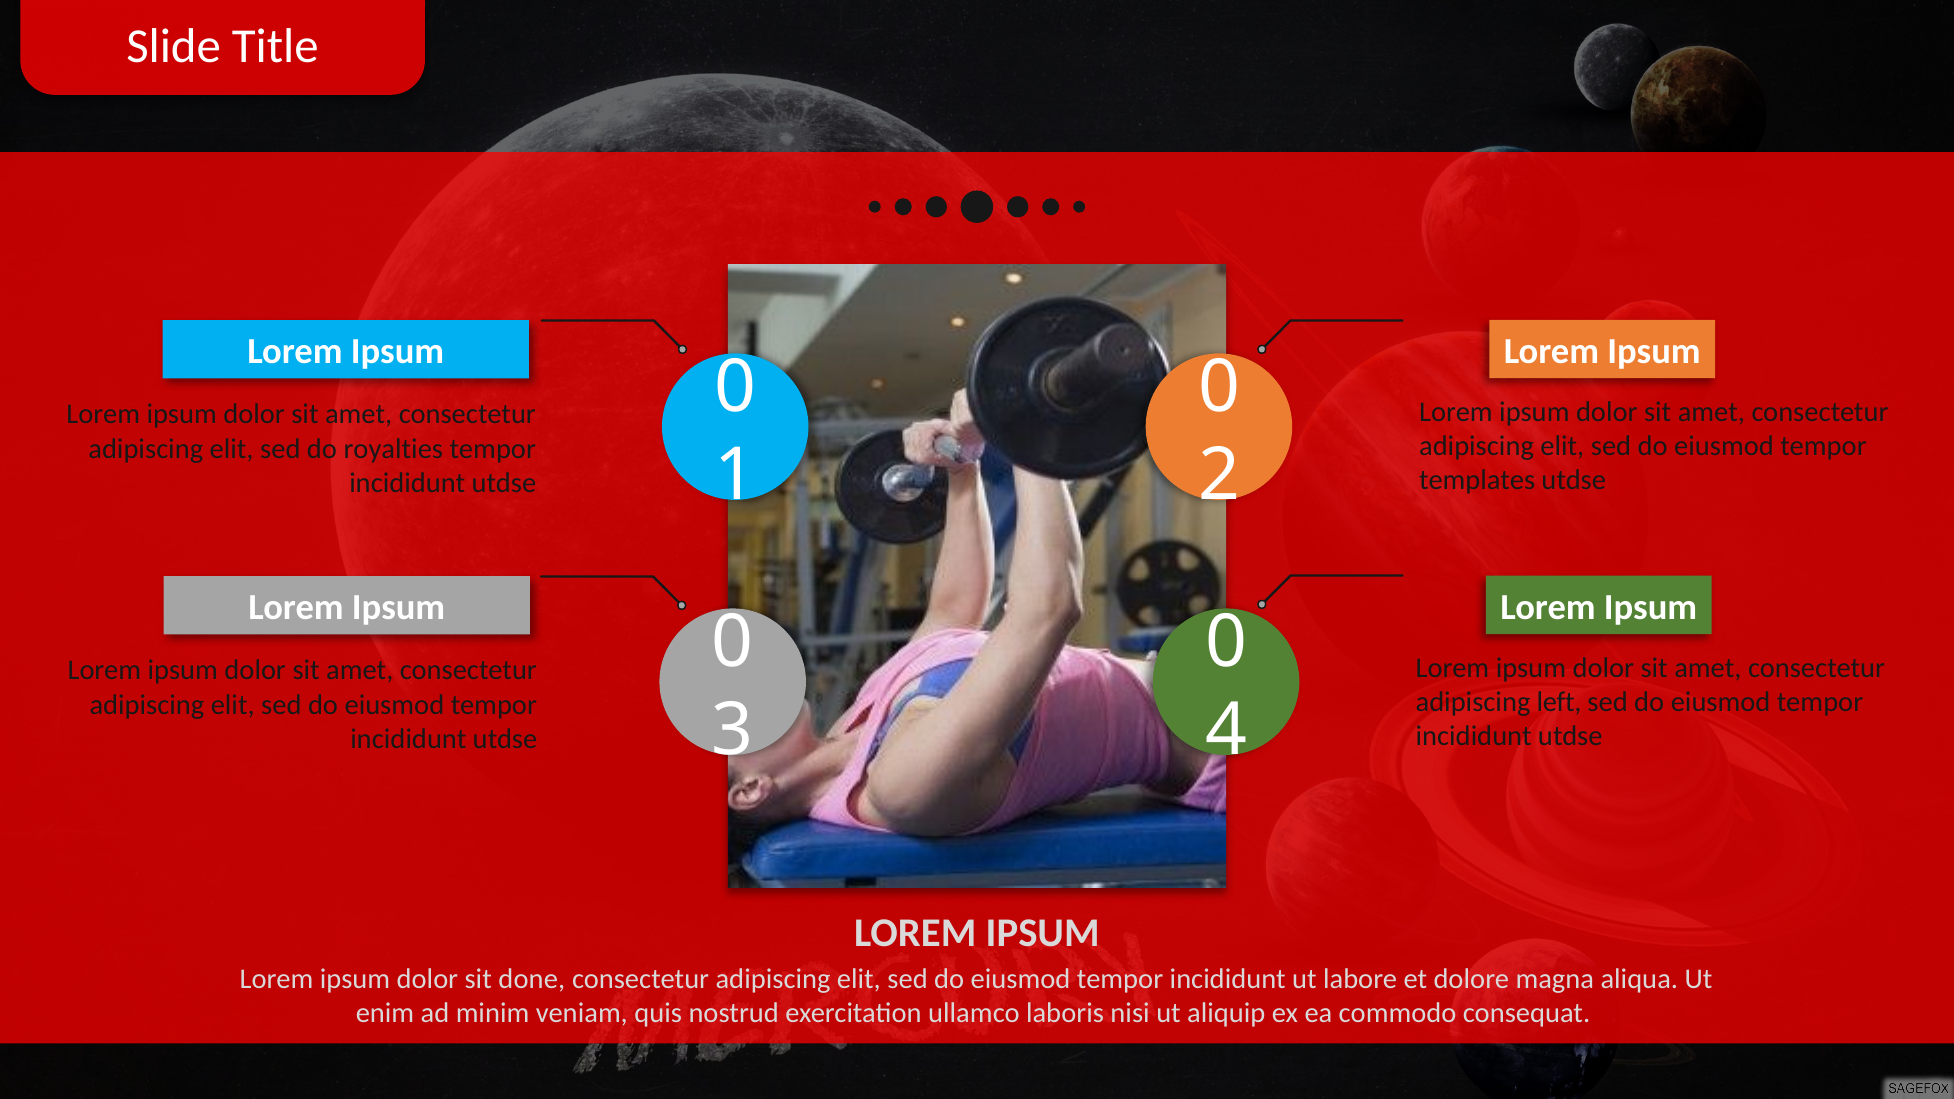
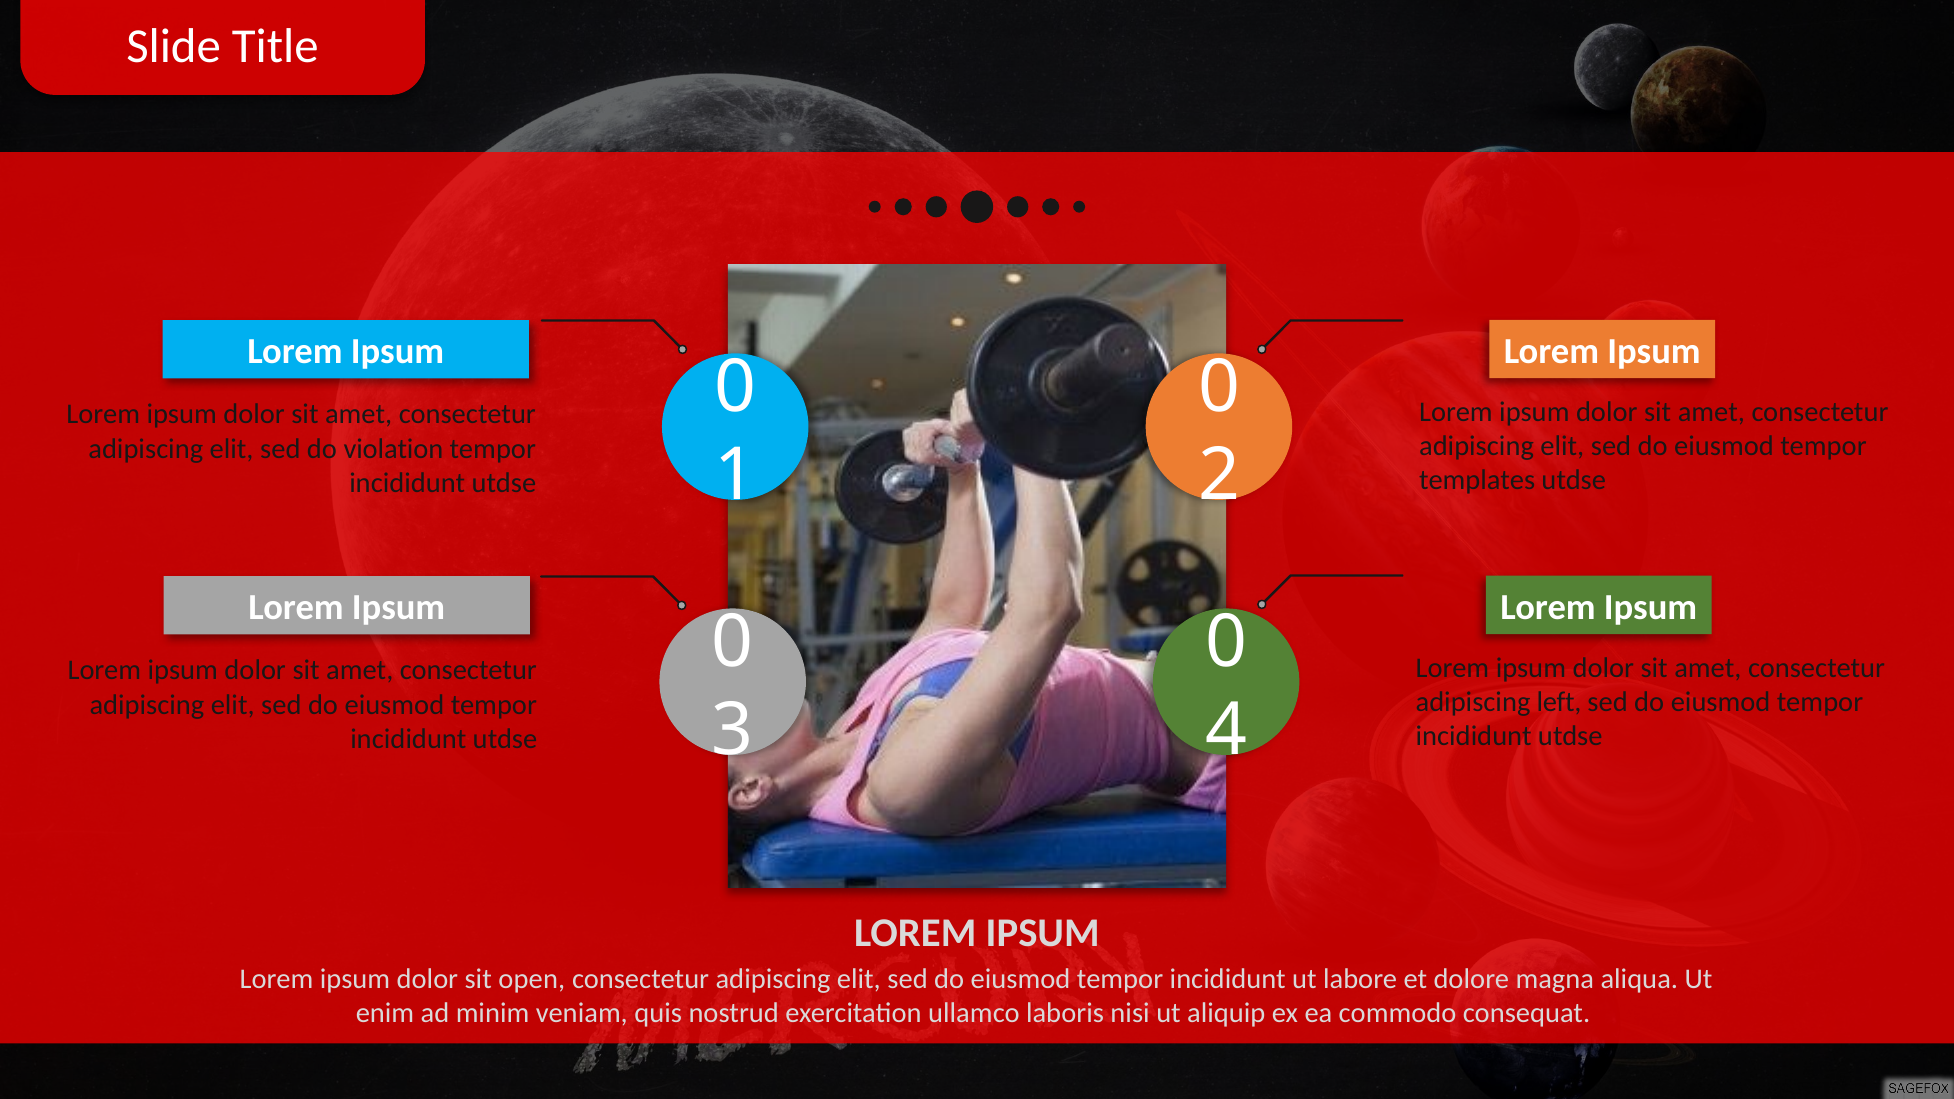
royalties: royalties -> violation (393, 449)
done: done -> open (532, 979)
